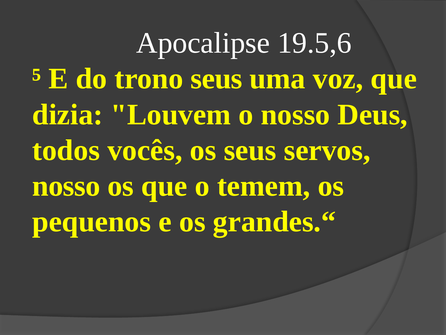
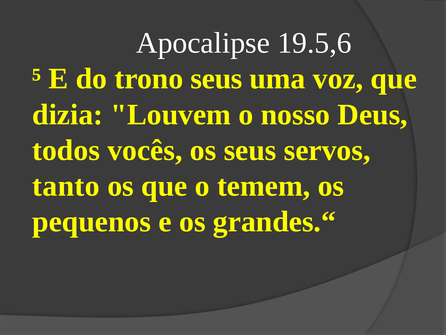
nosso: nosso -> tanto (66, 186)
